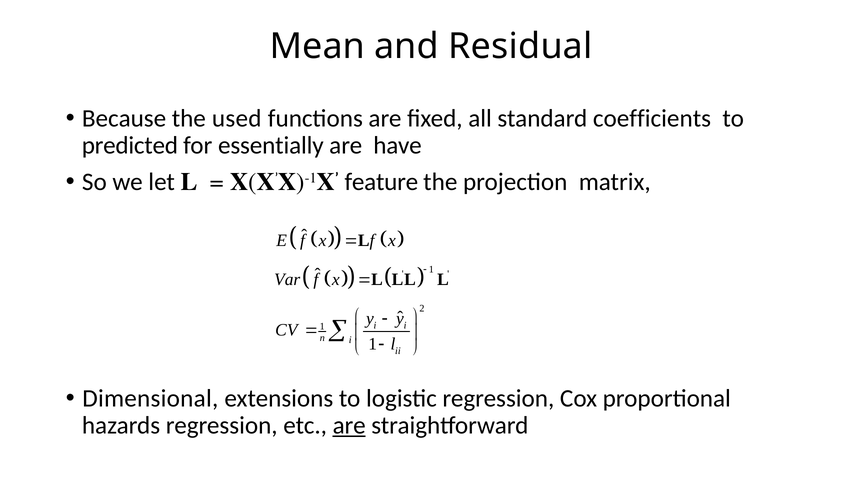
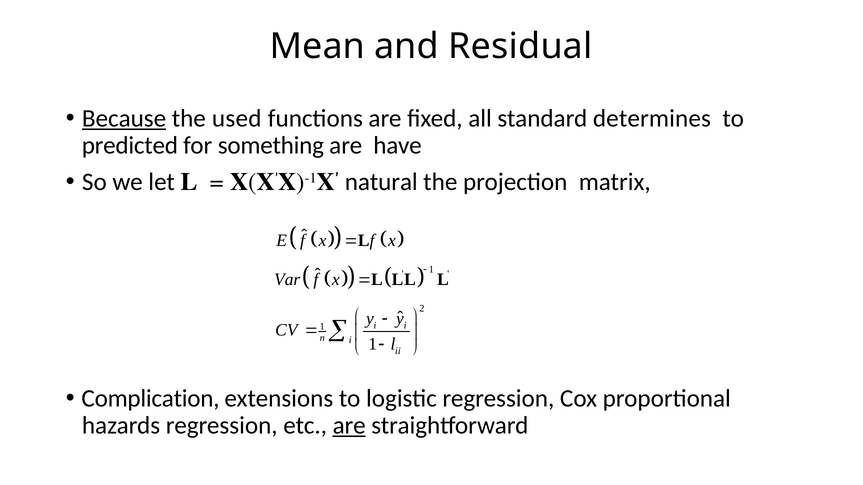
Because underline: none -> present (124, 119)
coefficients: coefficients -> determines (652, 119)
essentially: essentially -> something (271, 146)
feature: feature -> natural (381, 182)
Dimensional: Dimensional -> Complication (151, 399)
